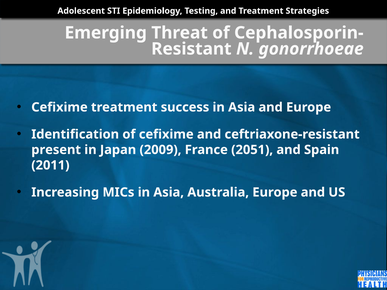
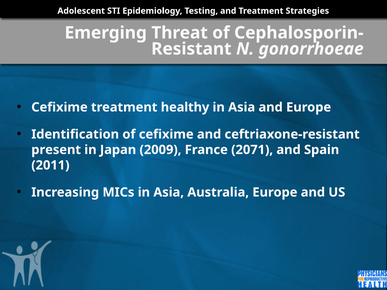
success: success -> healthy (185, 107)
2051: 2051 -> 2071 (252, 150)
